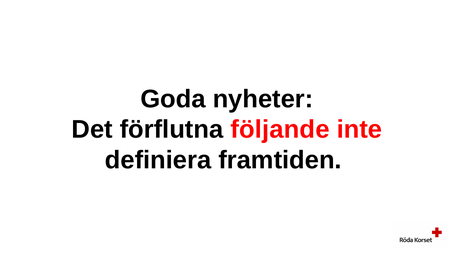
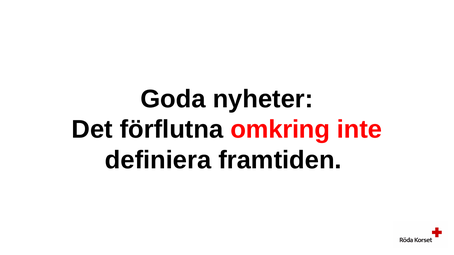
följande: följande -> omkring (280, 130)
